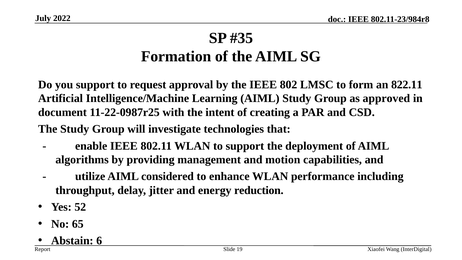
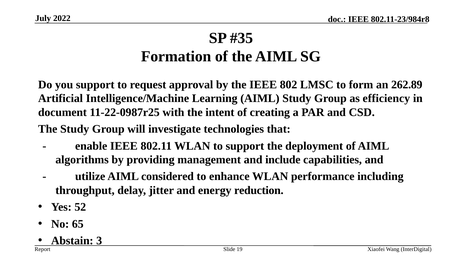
822.11: 822.11 -> 262.89 (407, 85)
approved: approved -> efficiency (386, 98)
motion: motion -> include (283, 160)
6: 6 -> 3 (99, 241)
